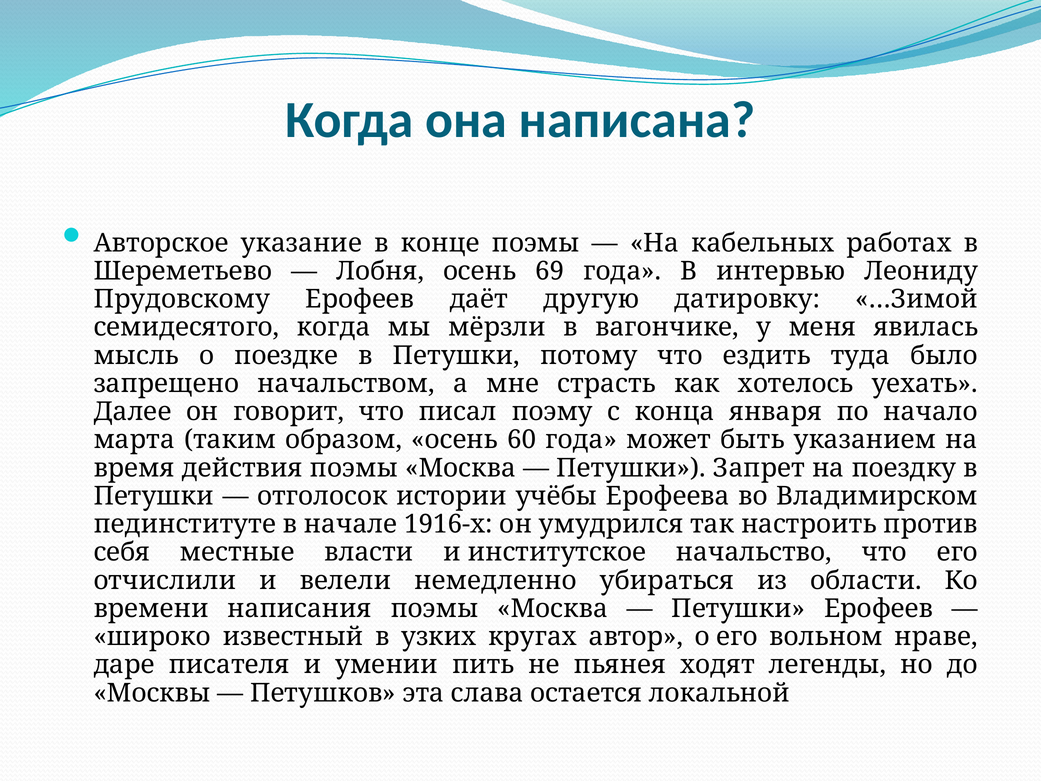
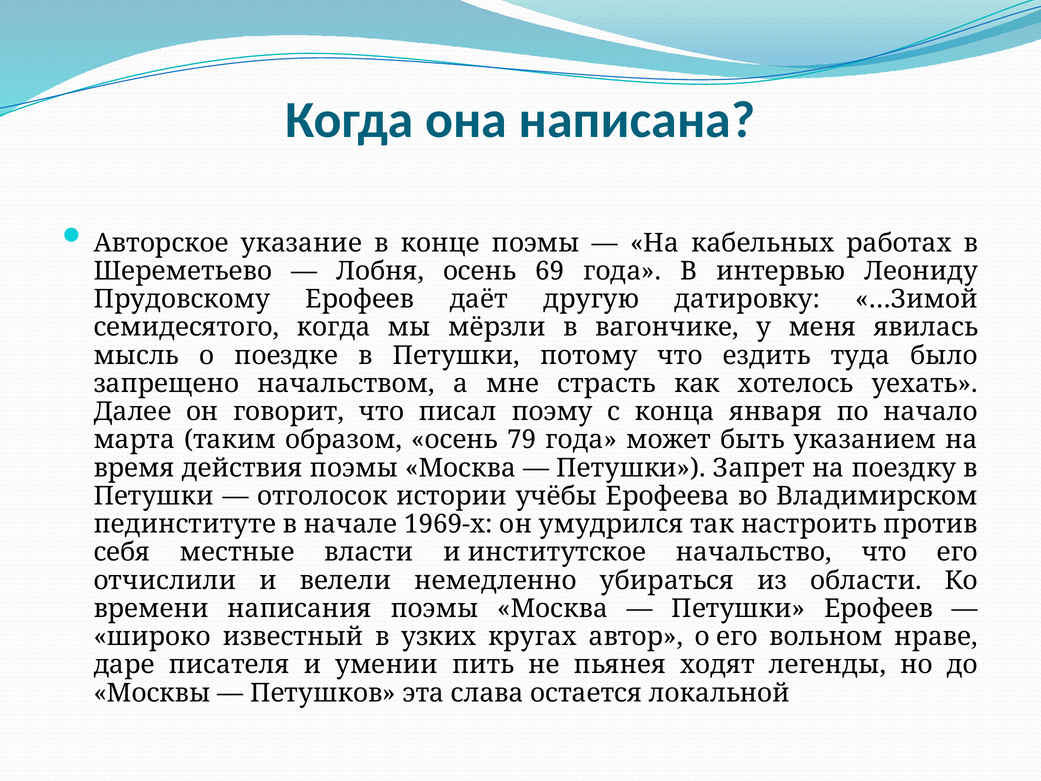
60: 60 -> 79 (522, 440)
1916-х: 1916-х -> 1969-х (448, 524)
